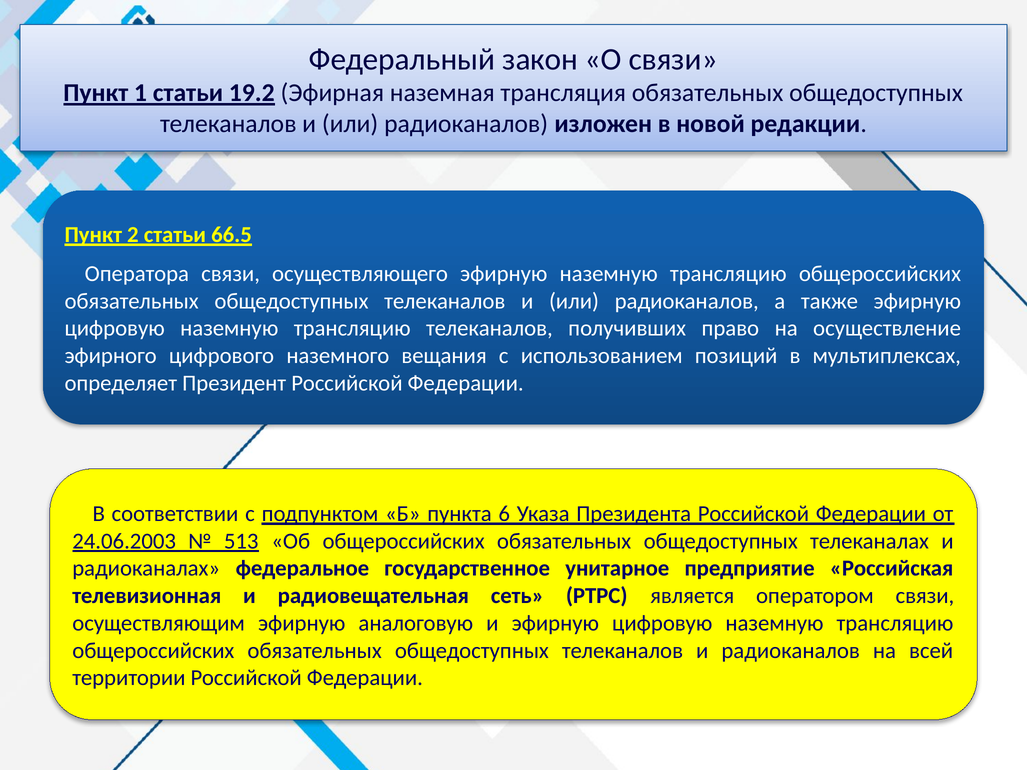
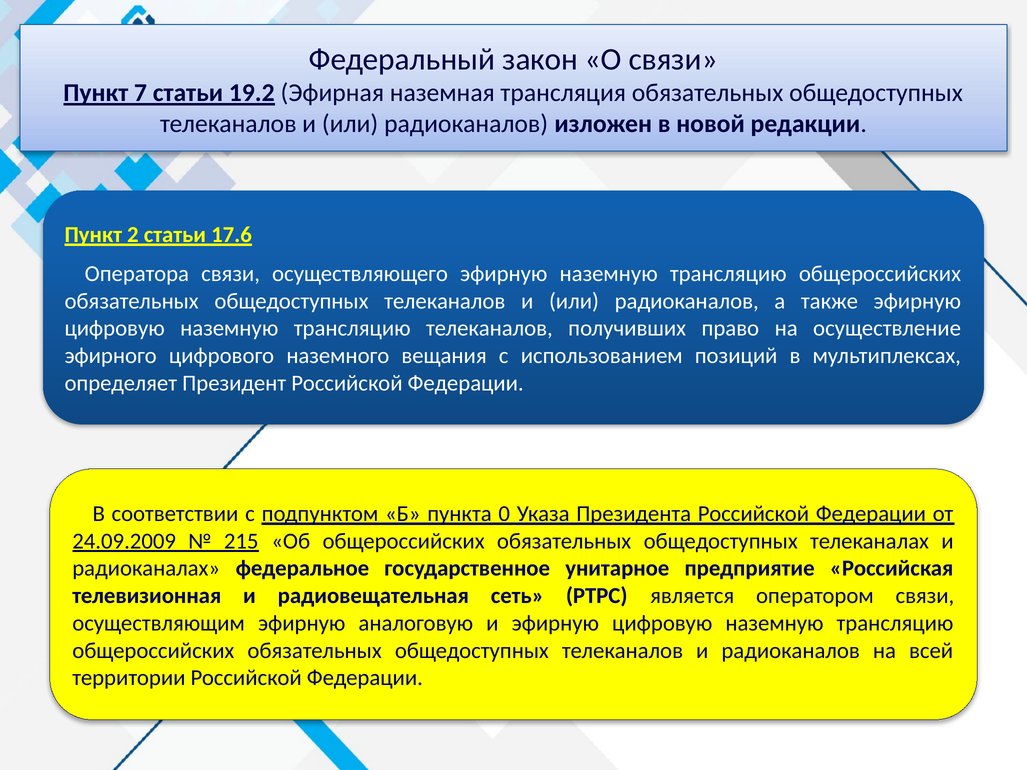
1: 1 -> 7 (140, 93)
66.5: 66.5 -> 17.6 (232, 235)
6: 6 -> 0 (504, 514)
24.06.2003: 24.06.2003 -> 24.09.2009 (124, 541)
513: 513 -> 215 (241, 541)
